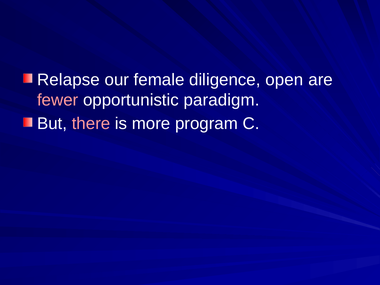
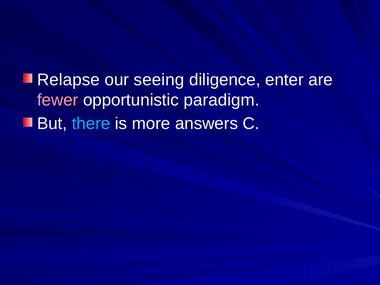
female: female -> seeing (159, 80)
open: open -> enter (284, 80)
there colour: pink -> light blue (91, 124)
program: program -> answers (206, 124)
